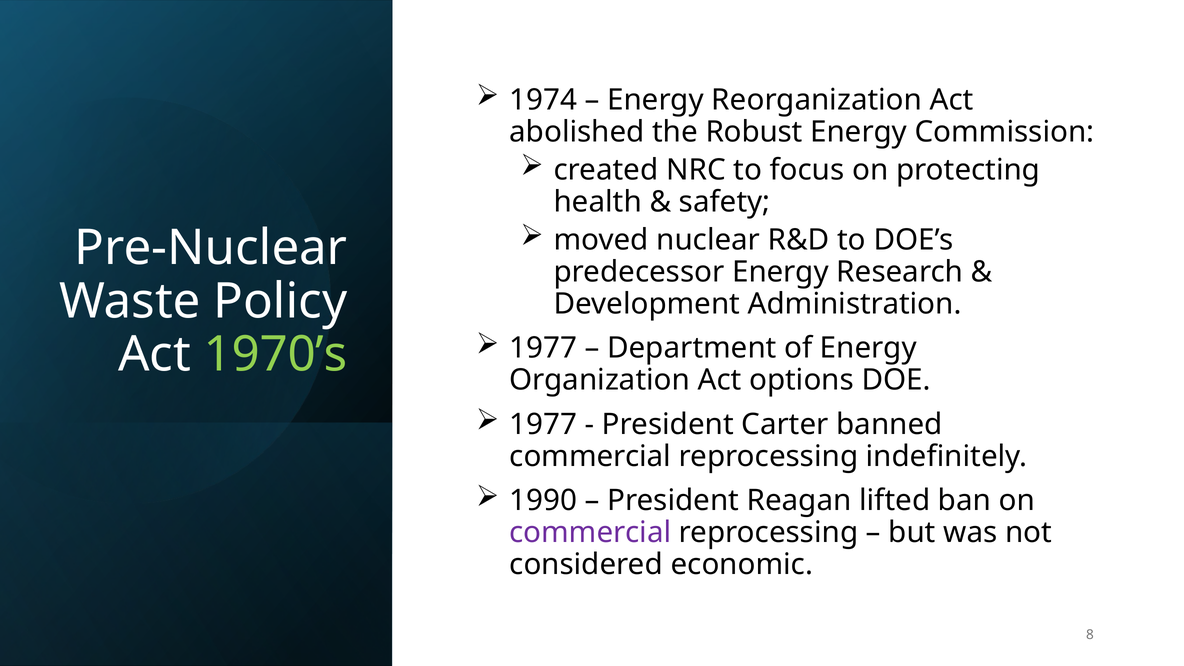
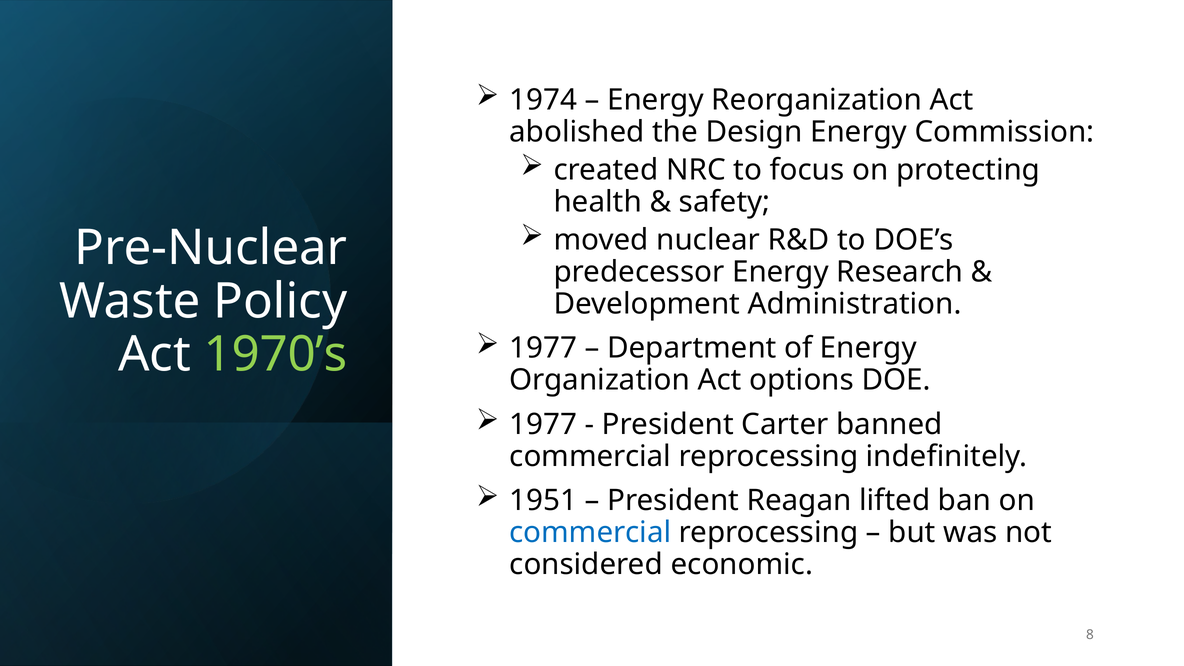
Robust: Robust -> Design (754, 132)
1990: 1990 -> 1951 (543, 501)
commercial colour: purple -> blue (590, 533)
